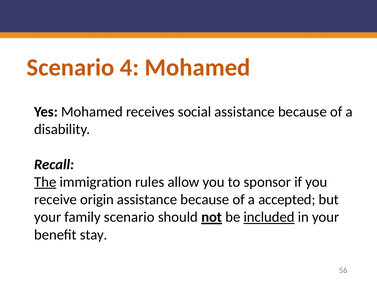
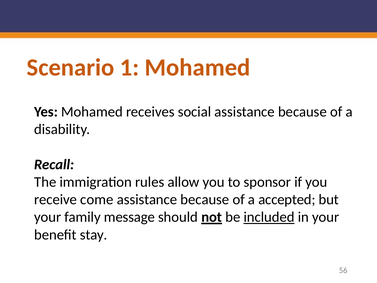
4: 4 -> 1 (130, 67)
The underline: present -> none (45, 182)
origin: origin -> come (97, 199)
family scenario: scenario -> message (129, 217)
